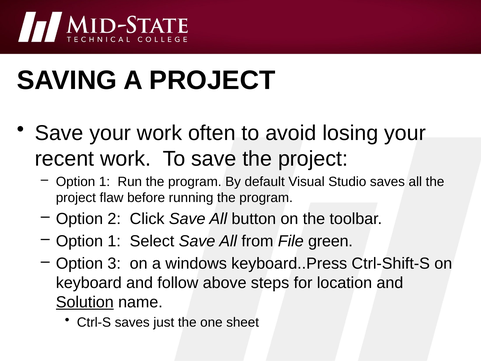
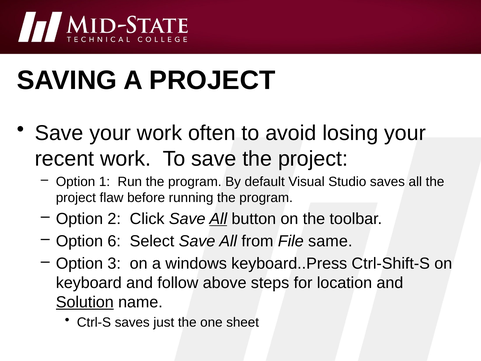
All underline: none -> present (218, 219)
1: 1 -> 6 (114, 241)
green: green -> same (330, 241)
